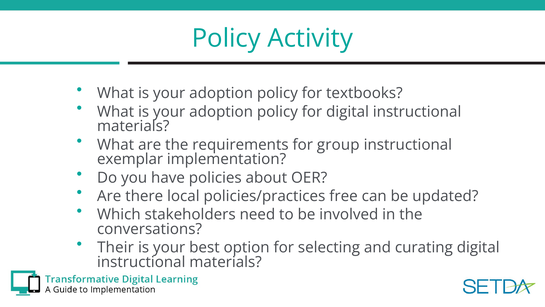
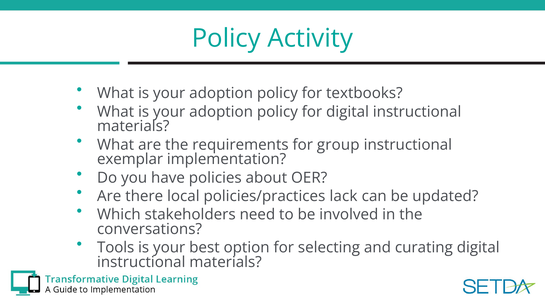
free: free -> lack (343, 196)
Their: Their -> Tools (116, 247)
